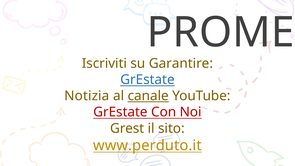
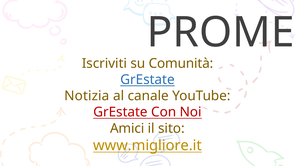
Garantire: Garantire -> Comunità (181, 63)
canale underline: present -> none (148, 96)
Grest: Grest -> Amici (127, 128)
www.perduto.it: www.perduto.it -> www.migliore.it (147, 145)
